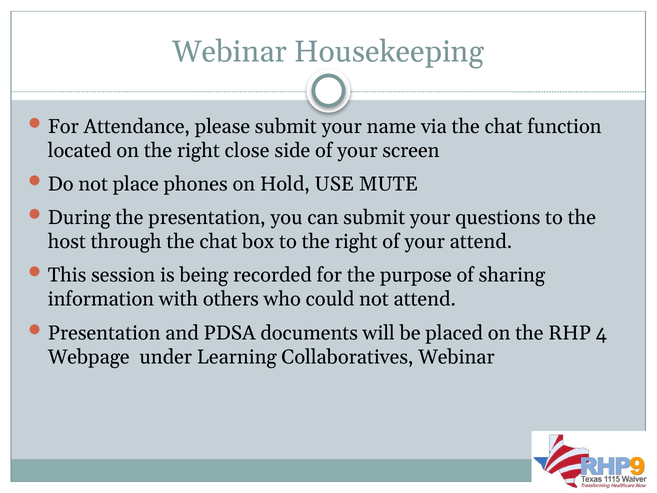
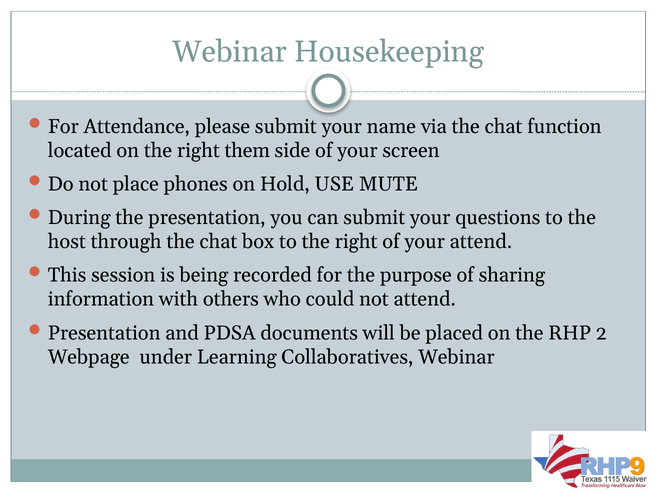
close: close -> them (247, 150)
4: 4 -> 2 (601, 333)
